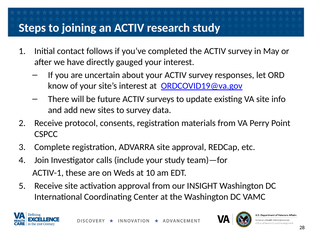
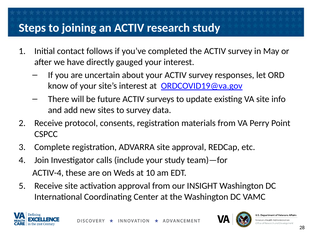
ACTIV-1: ACTIV-1 -> ACTIV-4 (48, 173)
